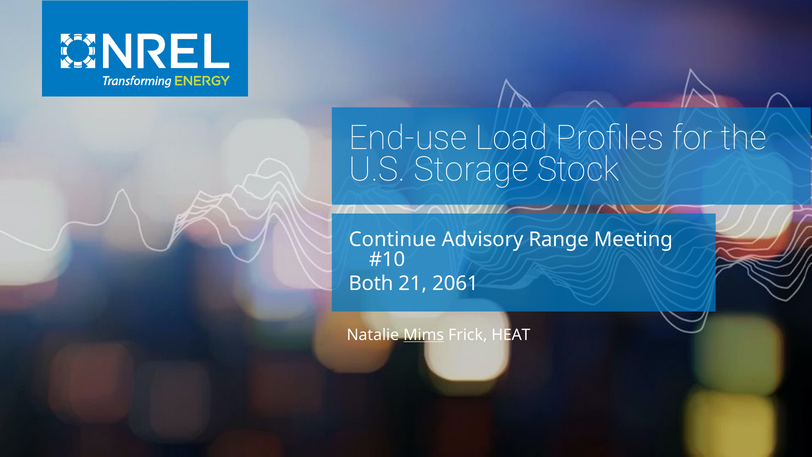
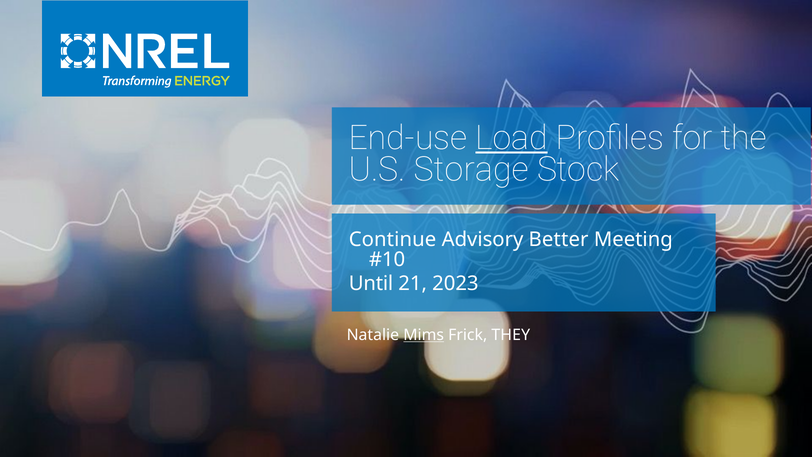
Load underline: none -> present (512, 138)
Range: Range -> Better (559, 239)
Both: Both -> Until (371, 284)
2061: 2061 -> 2023 (455, 284)
HEAT: HEAT -> THEY (511, 335)
